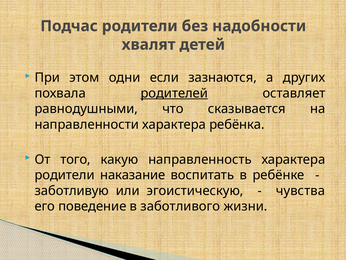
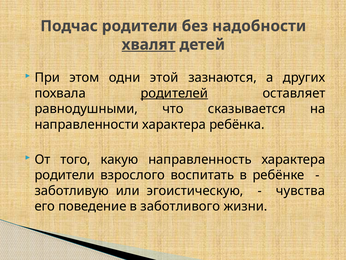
хвалят underline: none -> present (149, 45)
если: если -> этой (164, 77)
наказание: наказание -> взрослого (133, 175)
